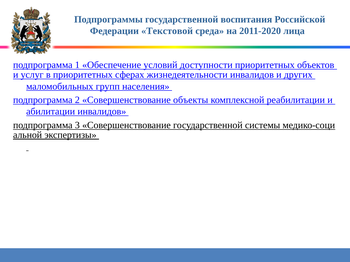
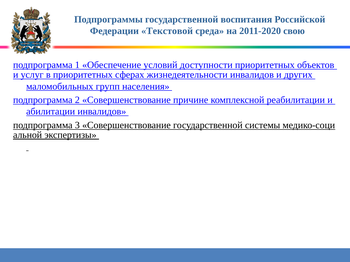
лица: лица -> свою (294, 31)
объекты: объекты -> причине (191, 100)
